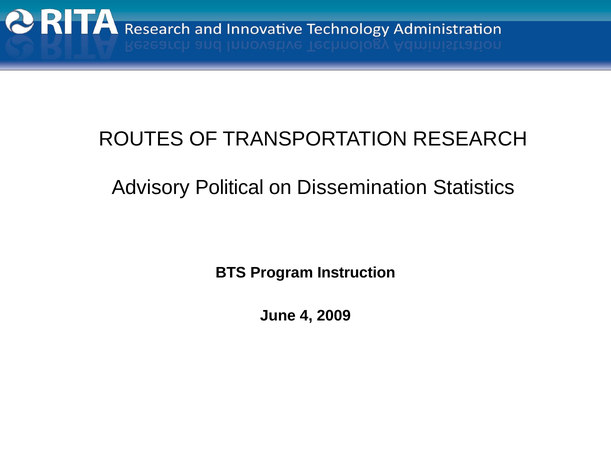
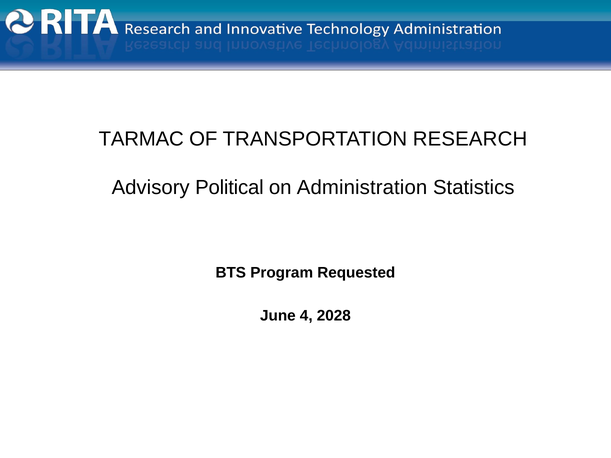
ROUTES: ROUTES -> TARMAC (141, 139)
Dissemination: Dissemination -> Administration (362, 188)
Instruction: Instruction -> Requested (356, 273)
2009: 2009 -> 2028 (334, 316)
